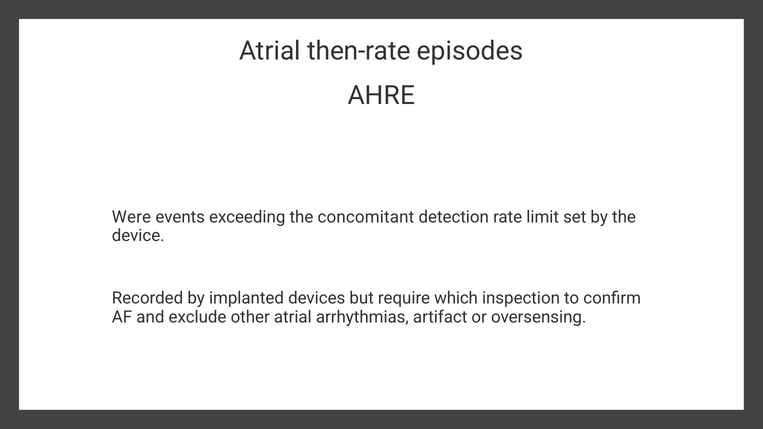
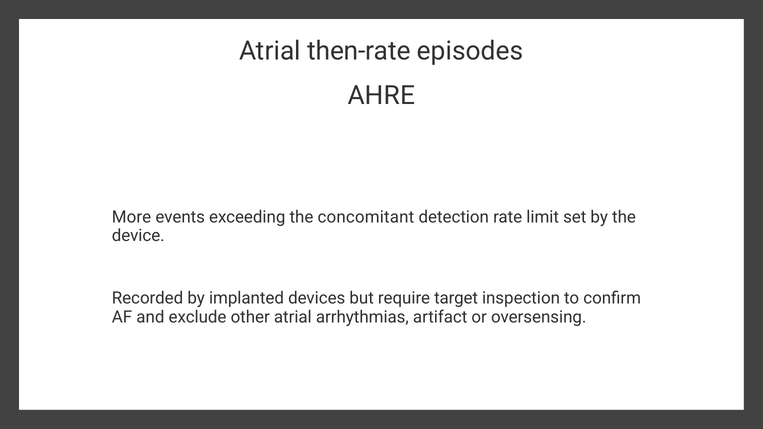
Were: Were -> More (132, 217)
which: which -> target (456, 298)
